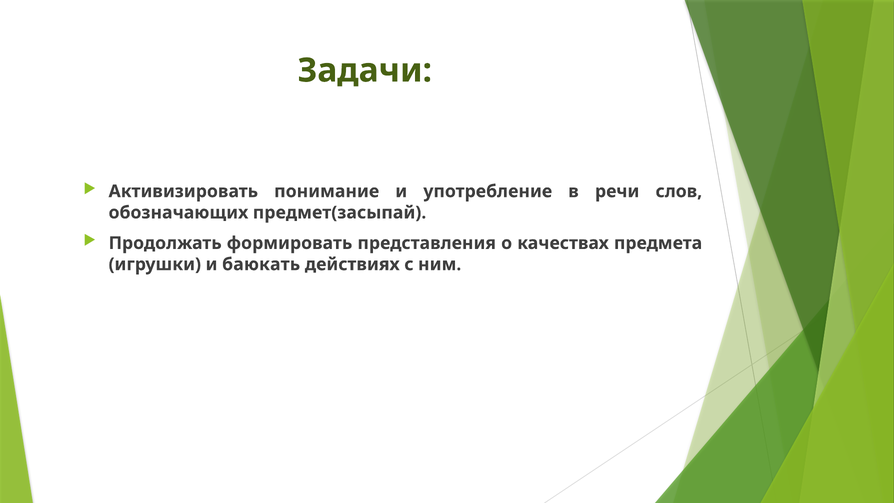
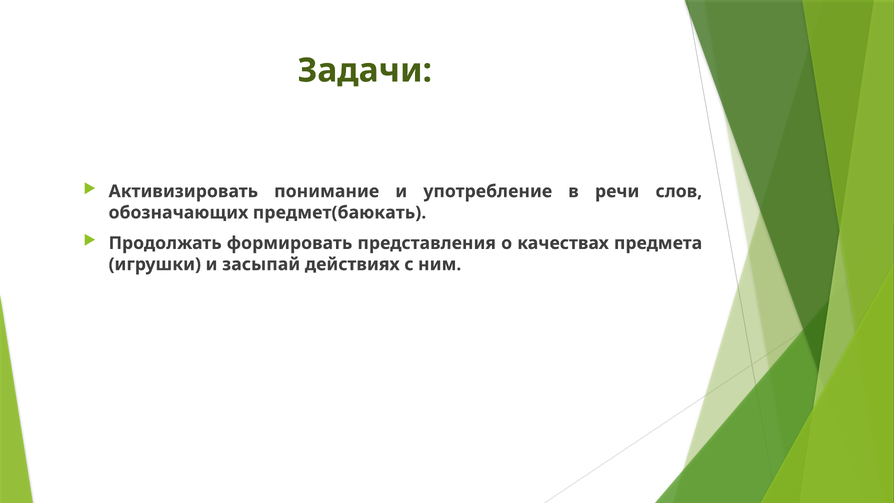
предмет(засыпай: предмет(засыпай -> предмет(баюкать (340, 213)
баюкать: баюкать -> засыпай (261, 264)
